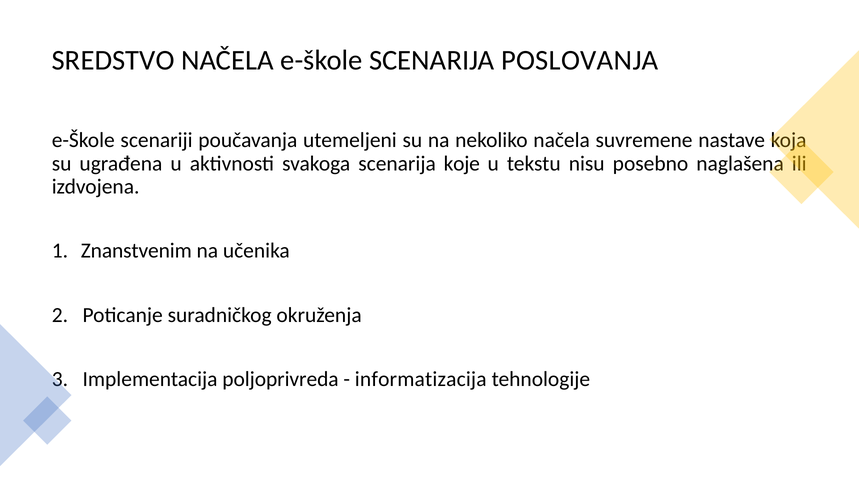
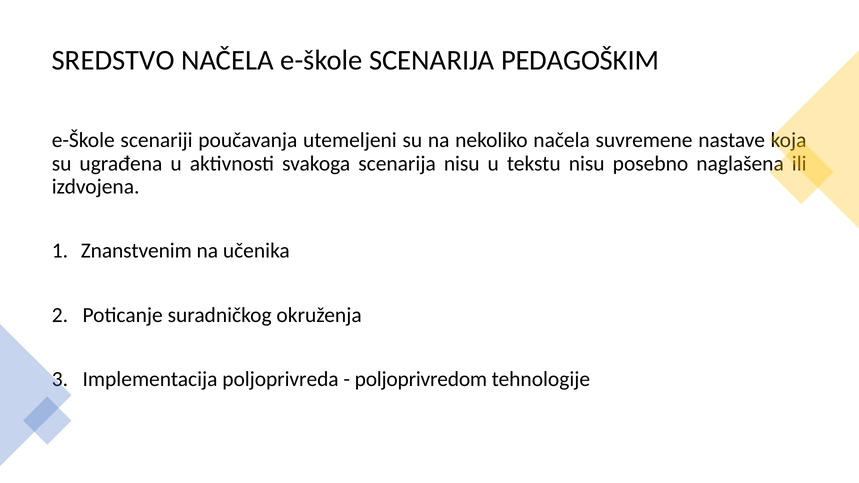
POSLOVANJA: POSLOVANJA -> PEDAGOŠKIM (580, 61)
scenarija koje: koje -> nisu (462, 164)
informatizacija: informatizacija -> poljoprivredom (421, 380)
